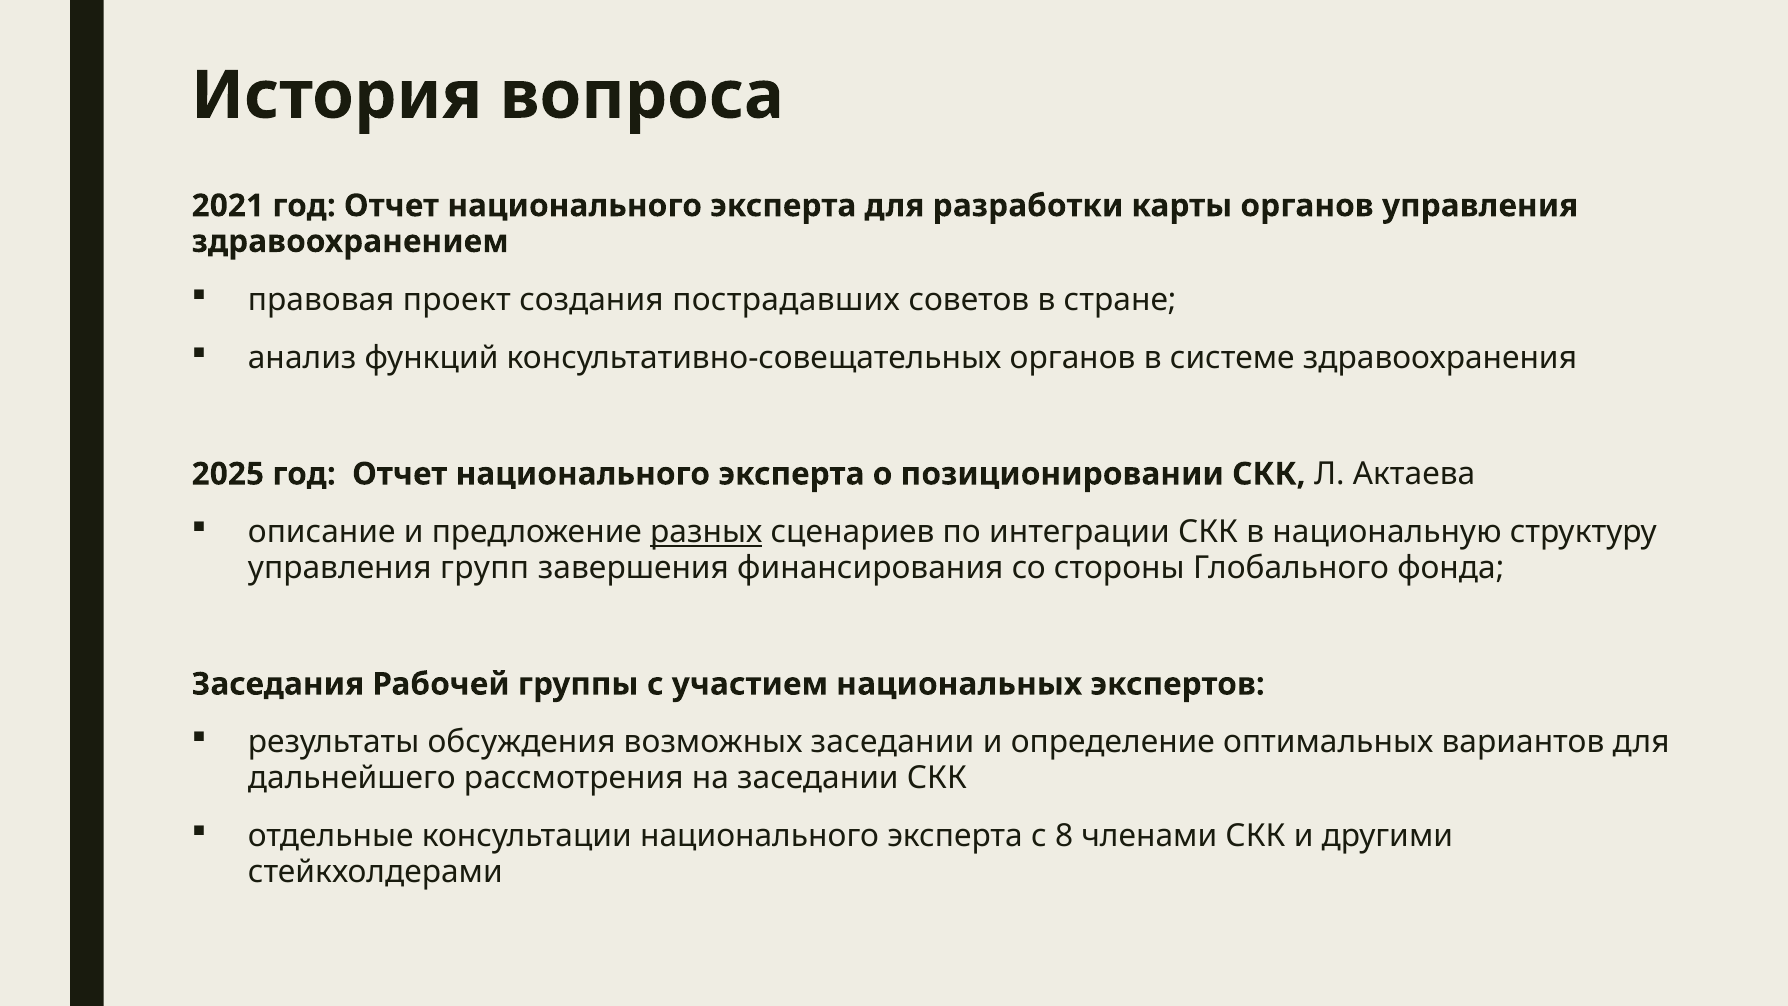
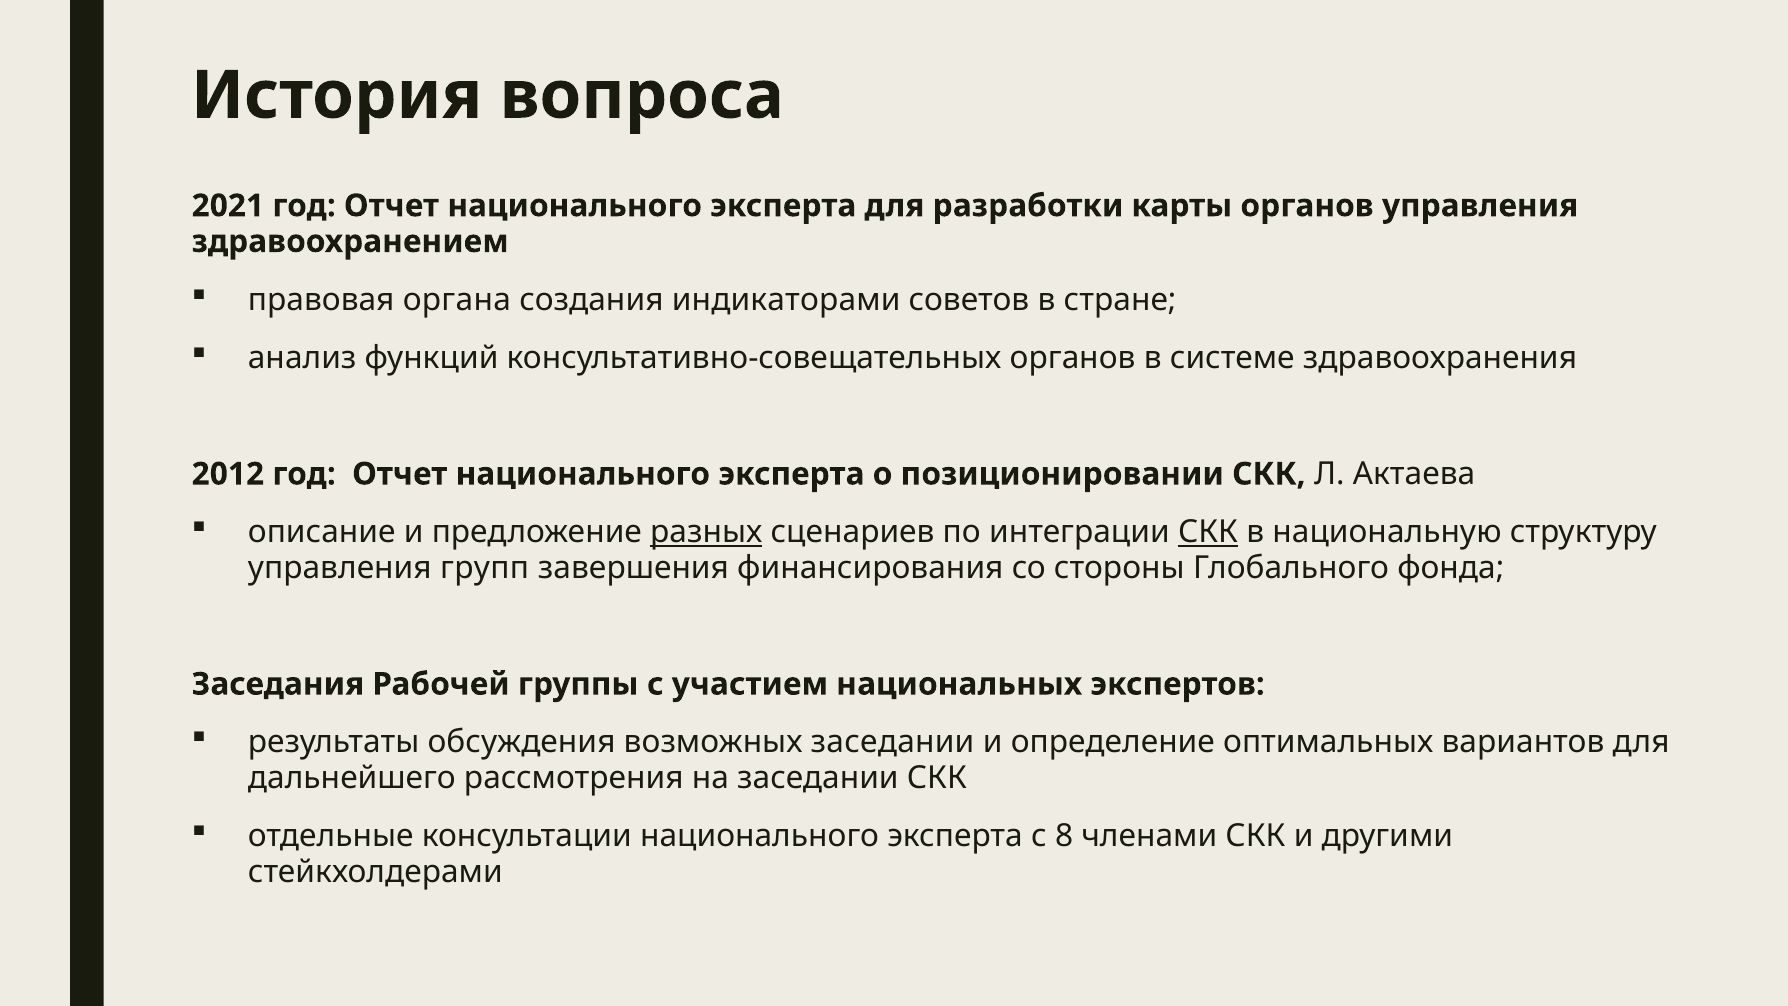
проект: проект -> органа (457, 300)
пострадавших: пострадавших -> индикаторами (786, 300)
2025: 2025 -> 2012 (228, 474)
СКК underline: none -> present (1208, 532)
